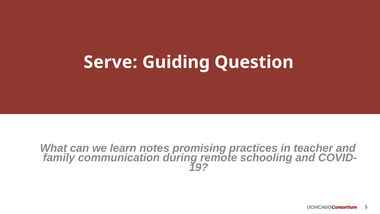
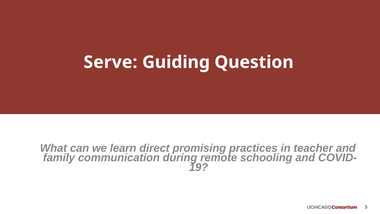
notes: notes -> direct (154, 148)
